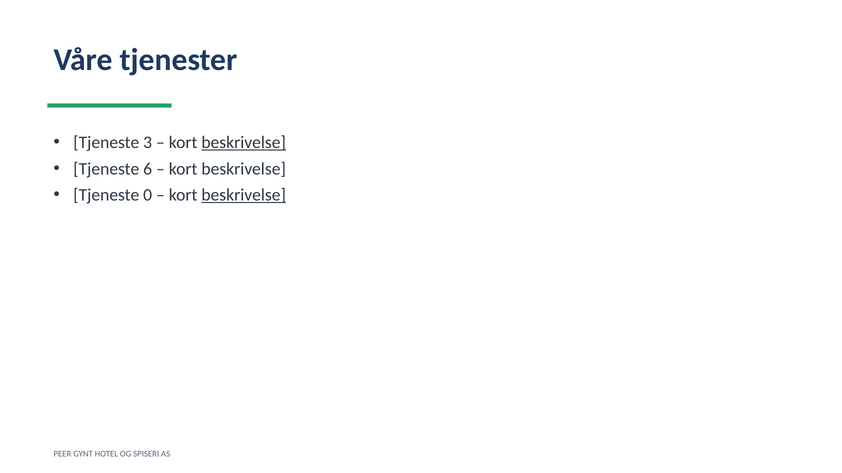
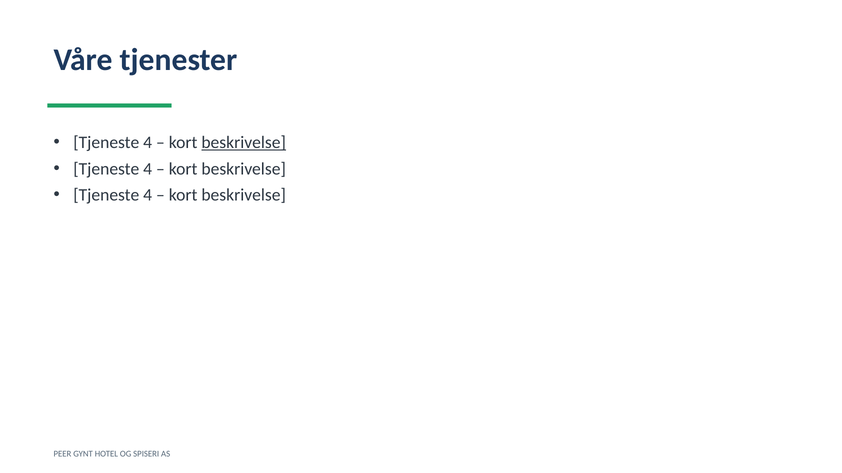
3: 3 -> 4 (148, 143)
6: 6 -> 4 (148, 169)
0: 0 -> 4 (148, 195)
beskrivelse underline: present -> none (244, 195)
